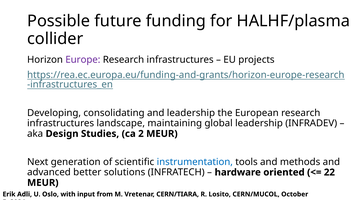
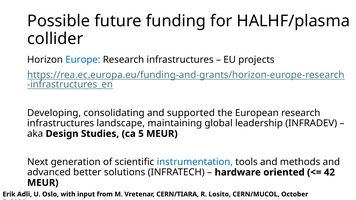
Europe colour: purple -> blue (83, 60)
and leadership: leadership -> supported (191, 113)
ca 2: 2 -> 5 (141, 134)
22: 22 -> 42 (329, 173)
